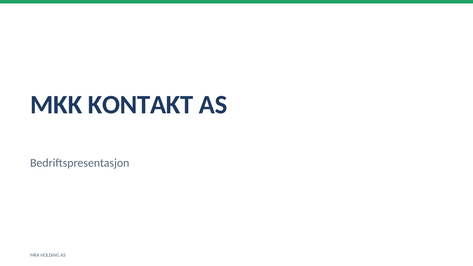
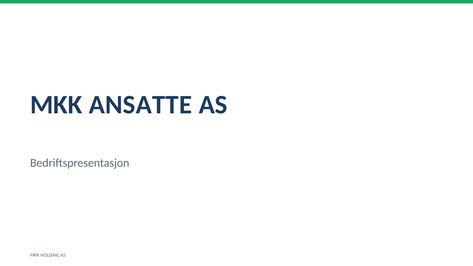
KONTAKT: KONTAKT -> ANSATTE (140, 105)
